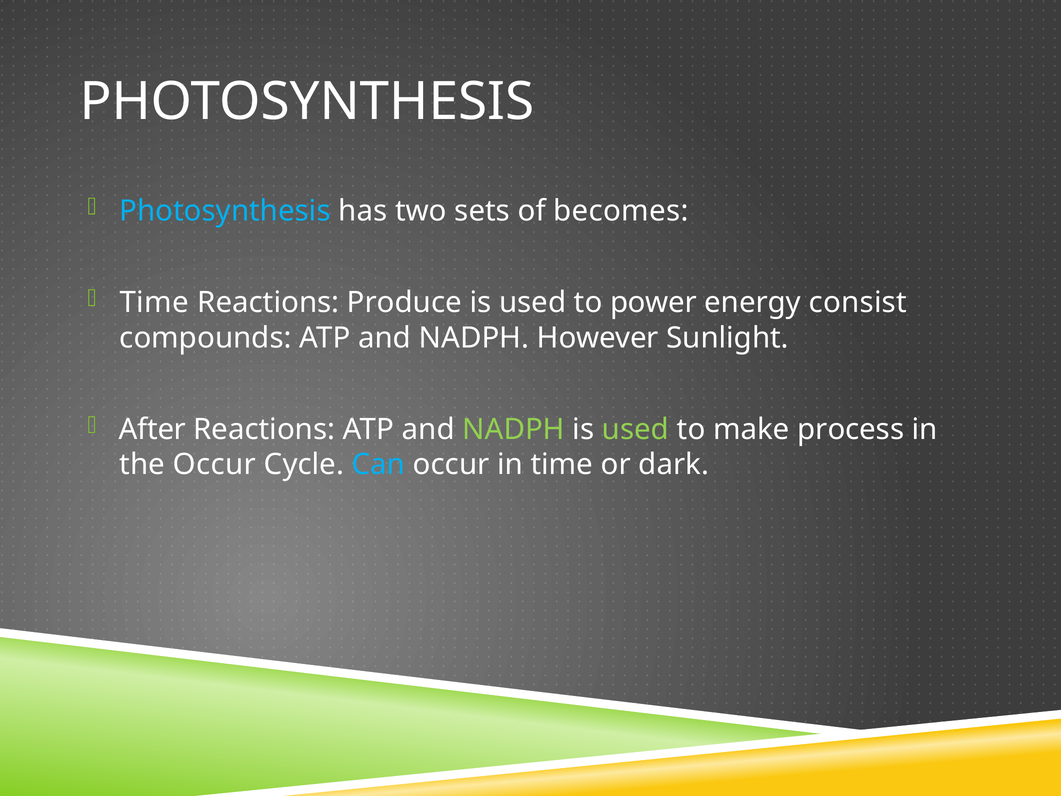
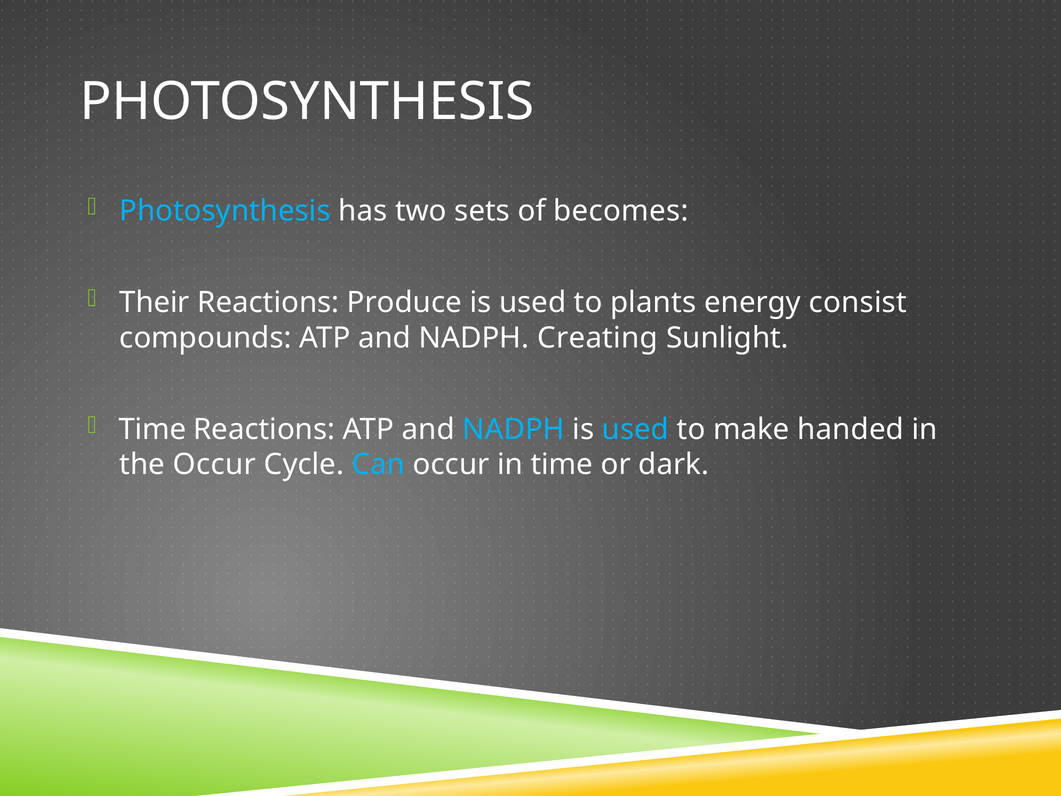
Time: Time -> Their (155, 302)
power: power -> plants (653, 302)
However: However -> Creating (598, 338)
After: After -> Time (153, 429)
NADPH colour: light green -> light blue (514, 429)
used colour: light green -> light blue (636, 429)
process: process -> handed (851, 429)
